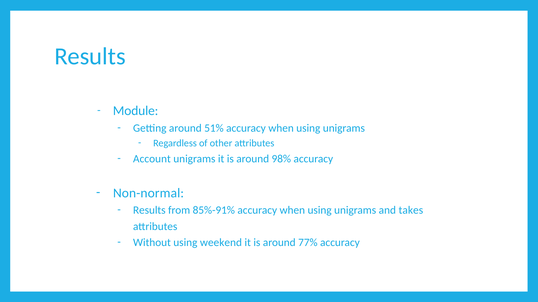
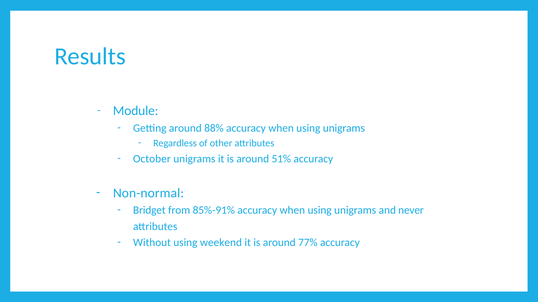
51%: 51% -> 88% (214, 128)
Account: Account -> October (152, 159)
98%: 98% -> 51% (281, 159)
Results: Results -> Bridget (149, 211)
takes: takes -> never (411, 211)
